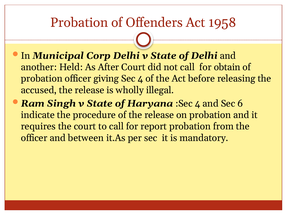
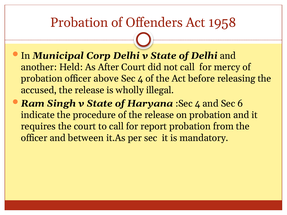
obtain: obtain -> mercy (227, 67)
giving: giving -> above (106, 79)
